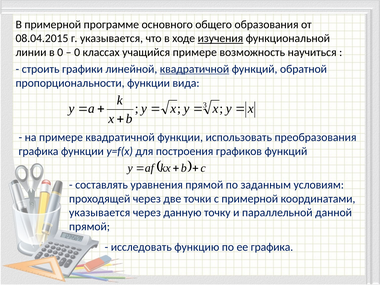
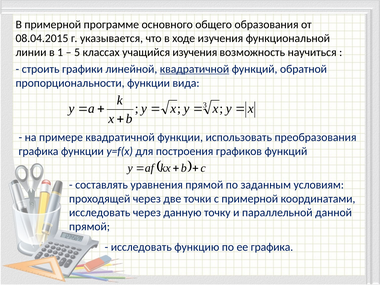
изучения underline: present -> none (220, 38)
в 0: 0 -> 1 (60, 52)
0: 0 -> 5 (77, 52)
учащийся примере: примере -> изучения (195, 52)
указывается: указывается -> исследовать (100, 213)
